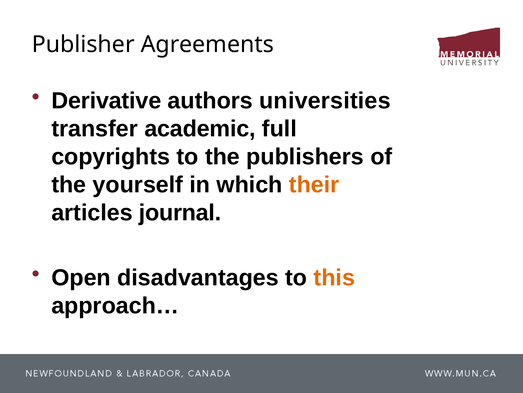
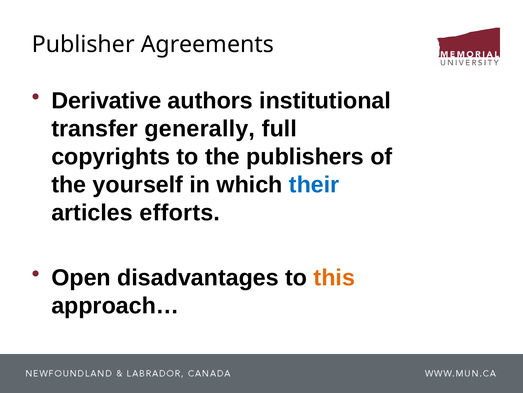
universities: universities -> institutional (325, 101)
academic: academic -> generally (200, 129)
their colour: orange -> blue (314, 184)
journal: journal -> efforts (180, 212)
